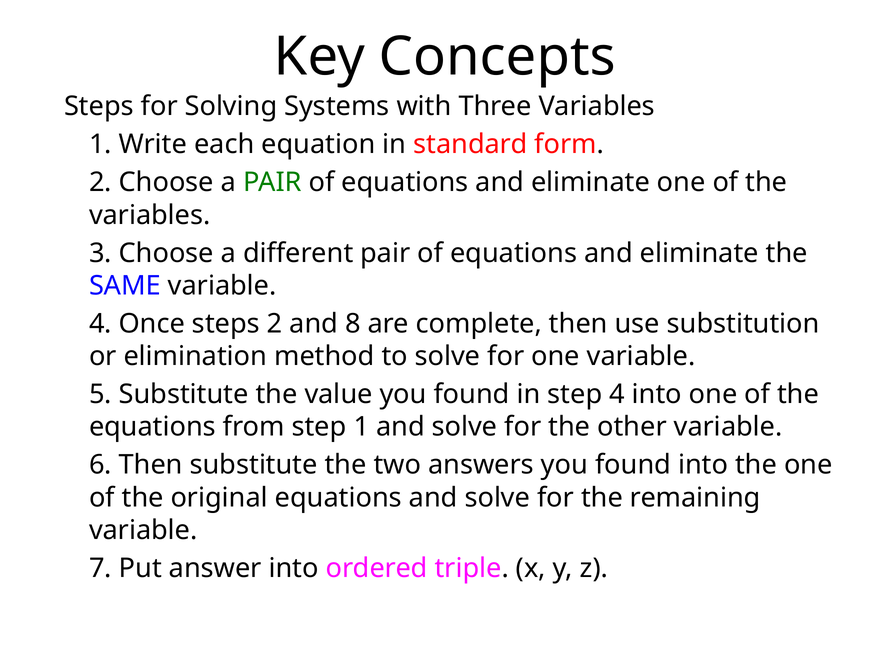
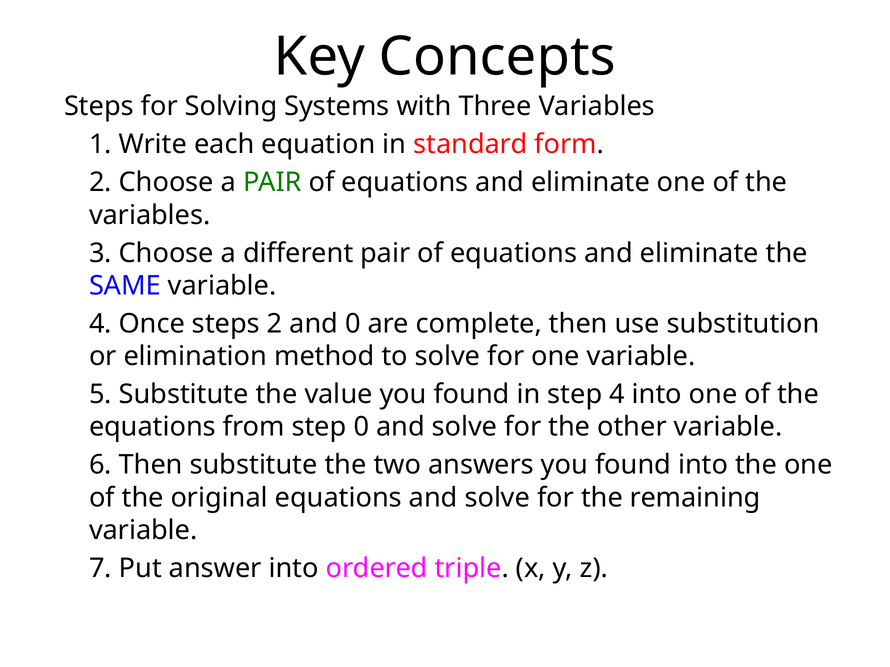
and 8: 8 -> 0 (353, 324)
step 1: 1 -> 0 (361, 427)
